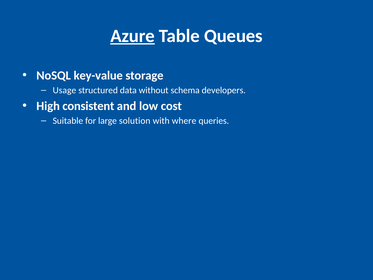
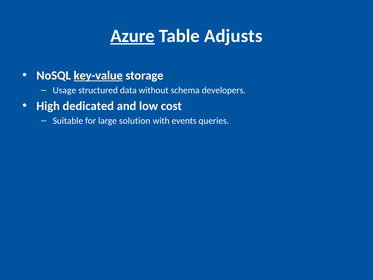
Queues: Queues -> Adjusts (233, 36)
key-value underline: none -> present (98, 75)
consistent: consistent -> dedicated (88, 106)
where: where -> events (184, 121)
